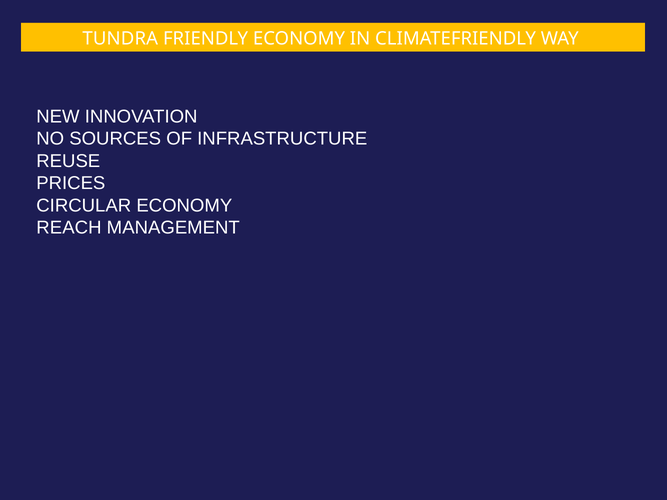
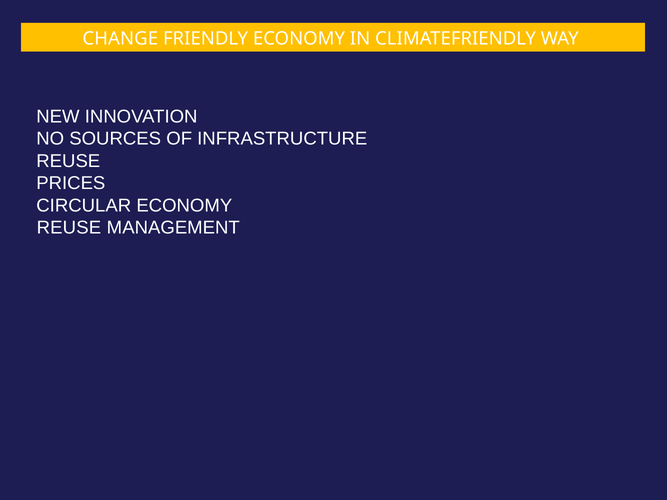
TUNDRA: TUNDRA -> CHANGE (120, 39)
REACH: REACH -> REUSE (69, 228)
